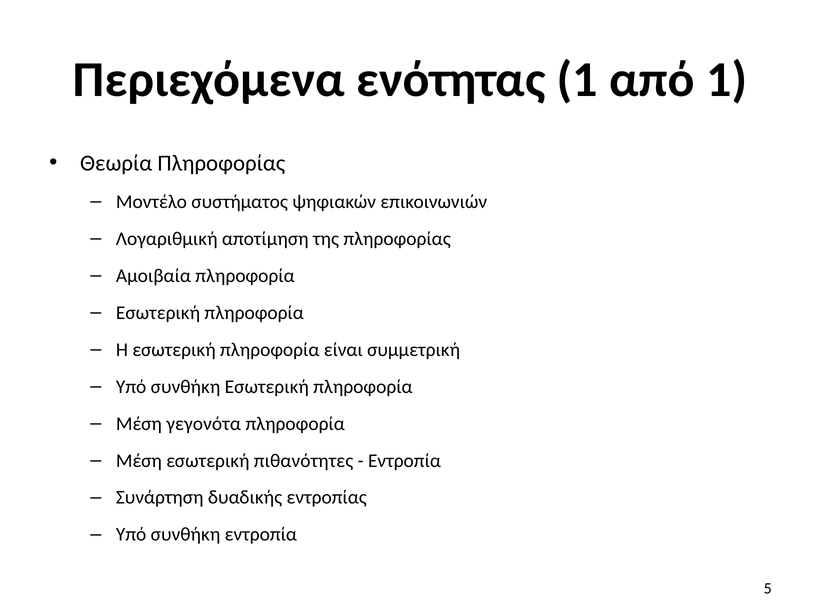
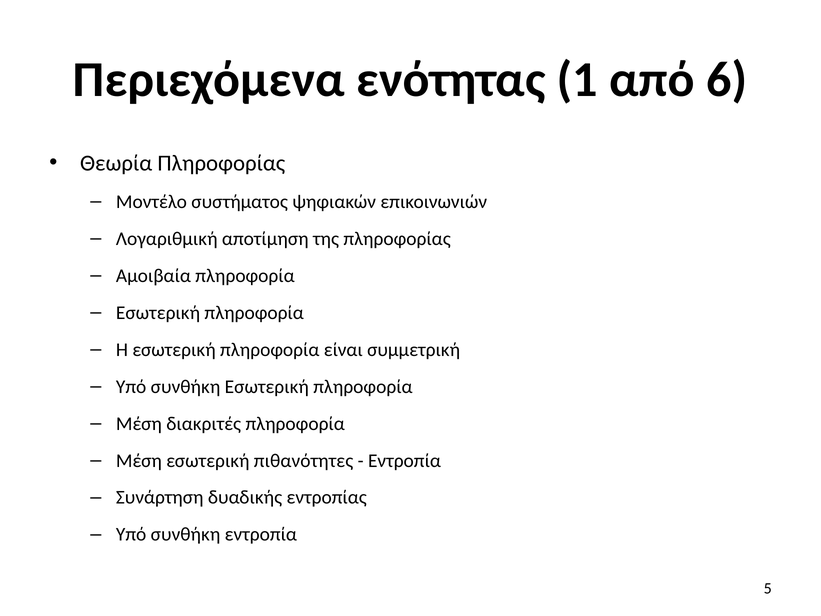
από 1: 1 -> 6 (727, 79)
γεγονότα: γεγονότα -> διακριτές (204, 423)
